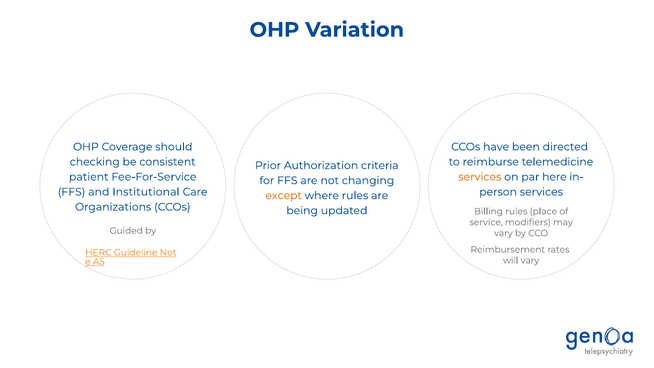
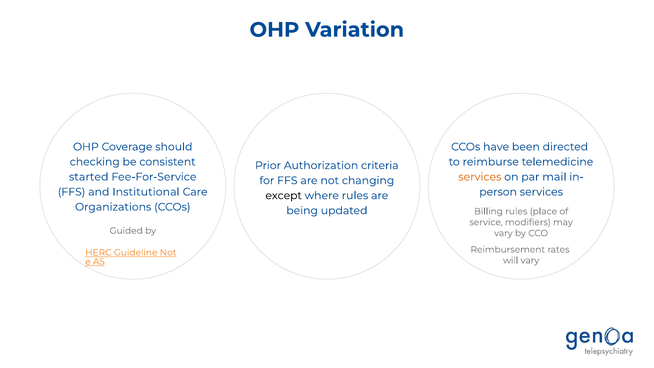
patient: patient -> started (89, 177)
here: here -> mail (554, 177)
except colour: orange -> black (284, 196)
